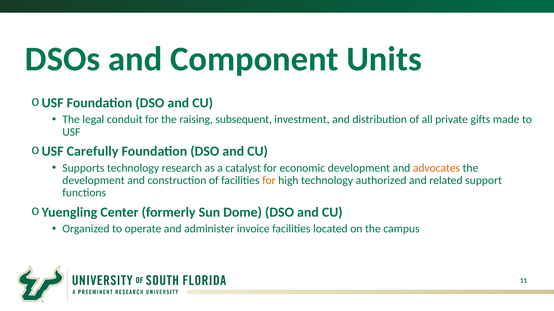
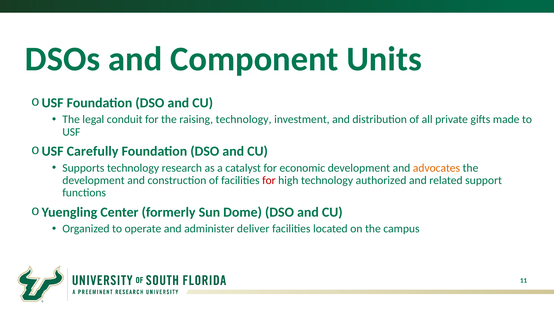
raising subsequent: subsequent -> technology (244, 120)
for colour: orange -> red (269, 181)
invoice: invoice -> deliver (253, 229)
